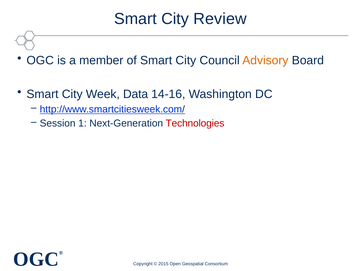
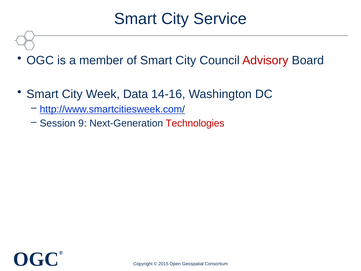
Review: Review -> Service (220, 19)
Advisory colour: orange -> red (265, 60)
1: 1 -> 9 (82, 123)
